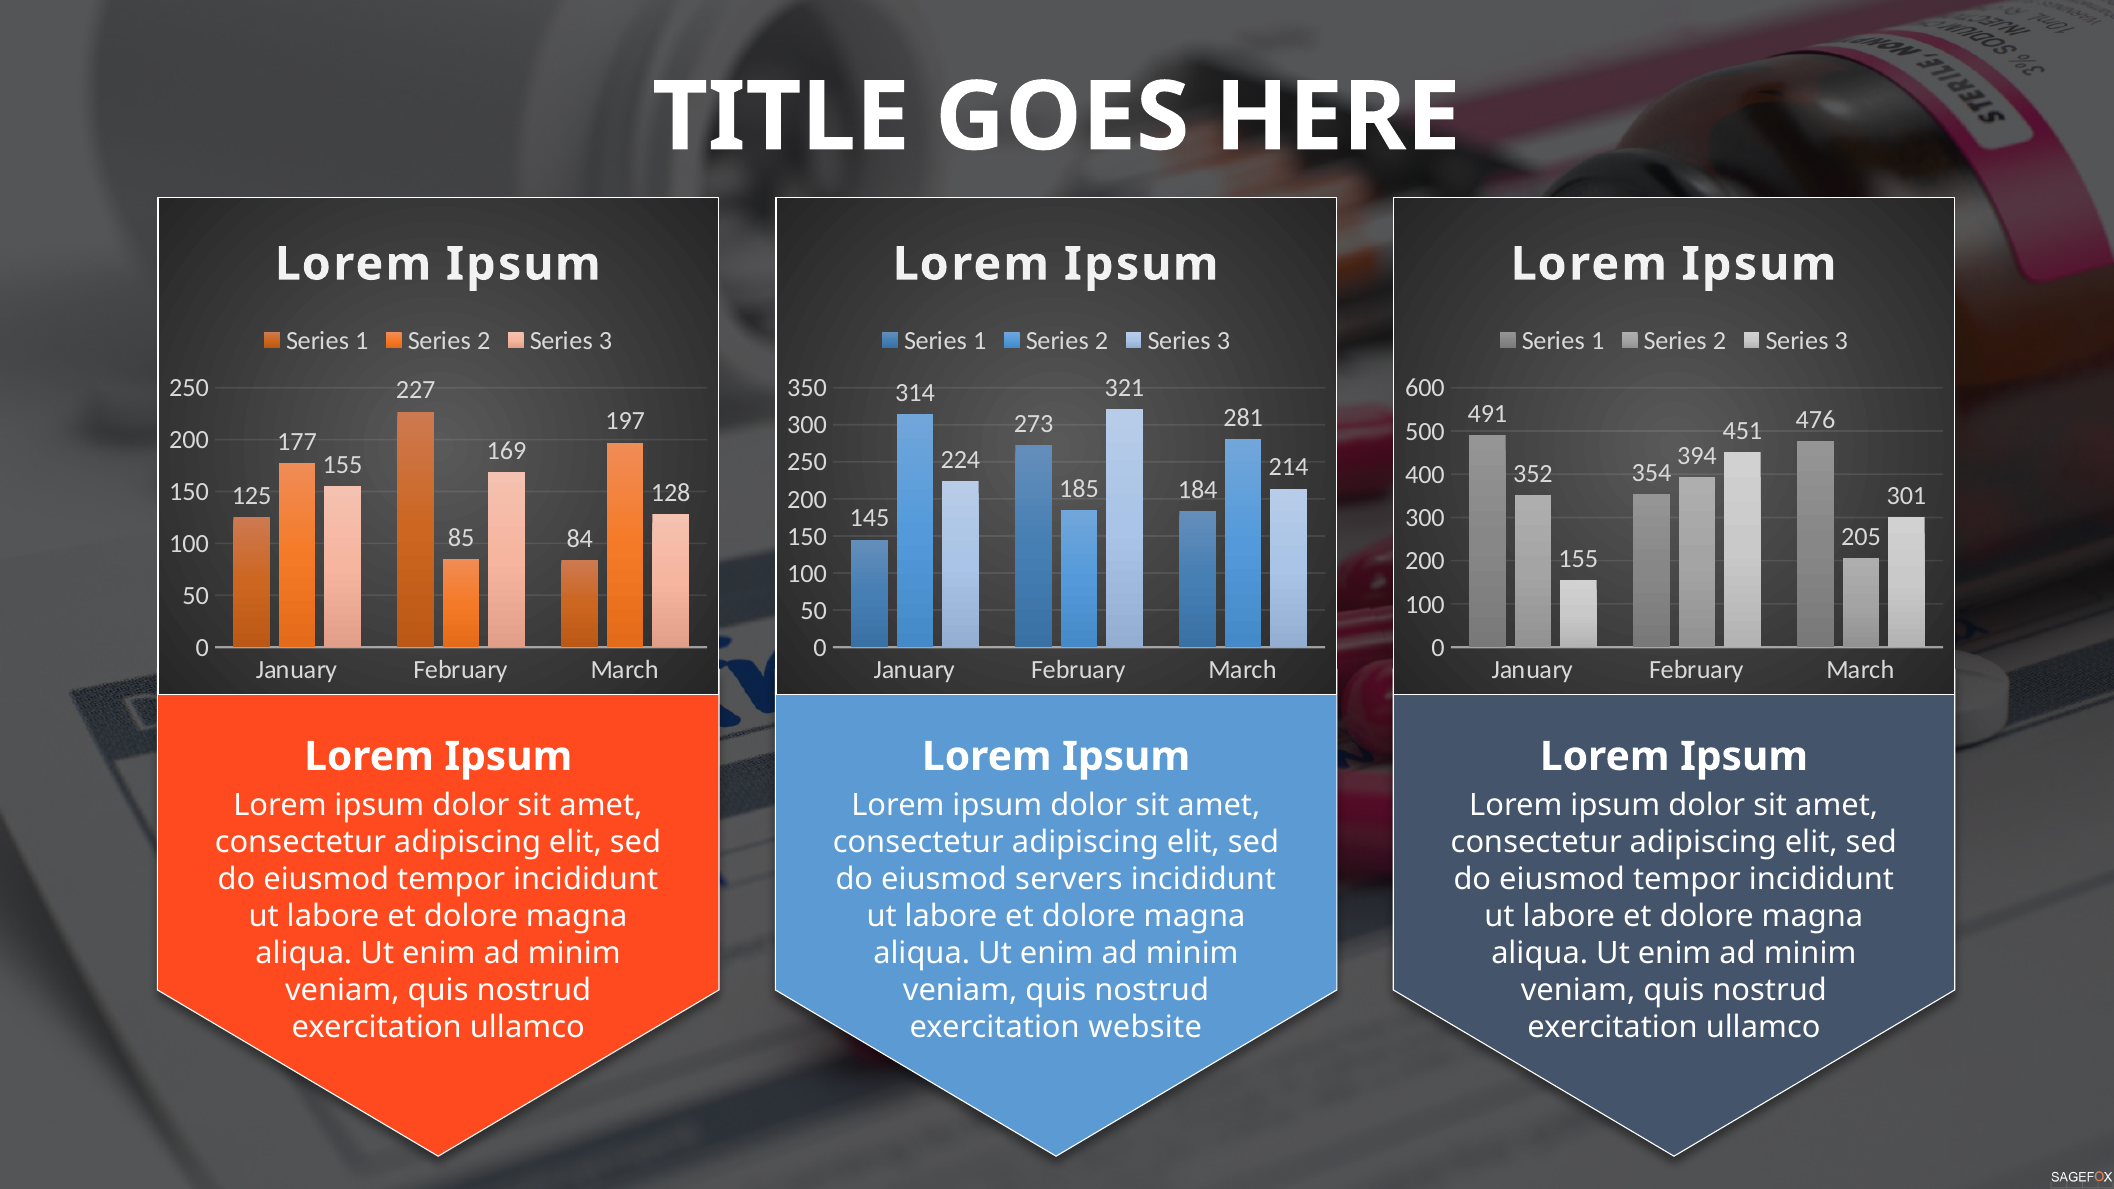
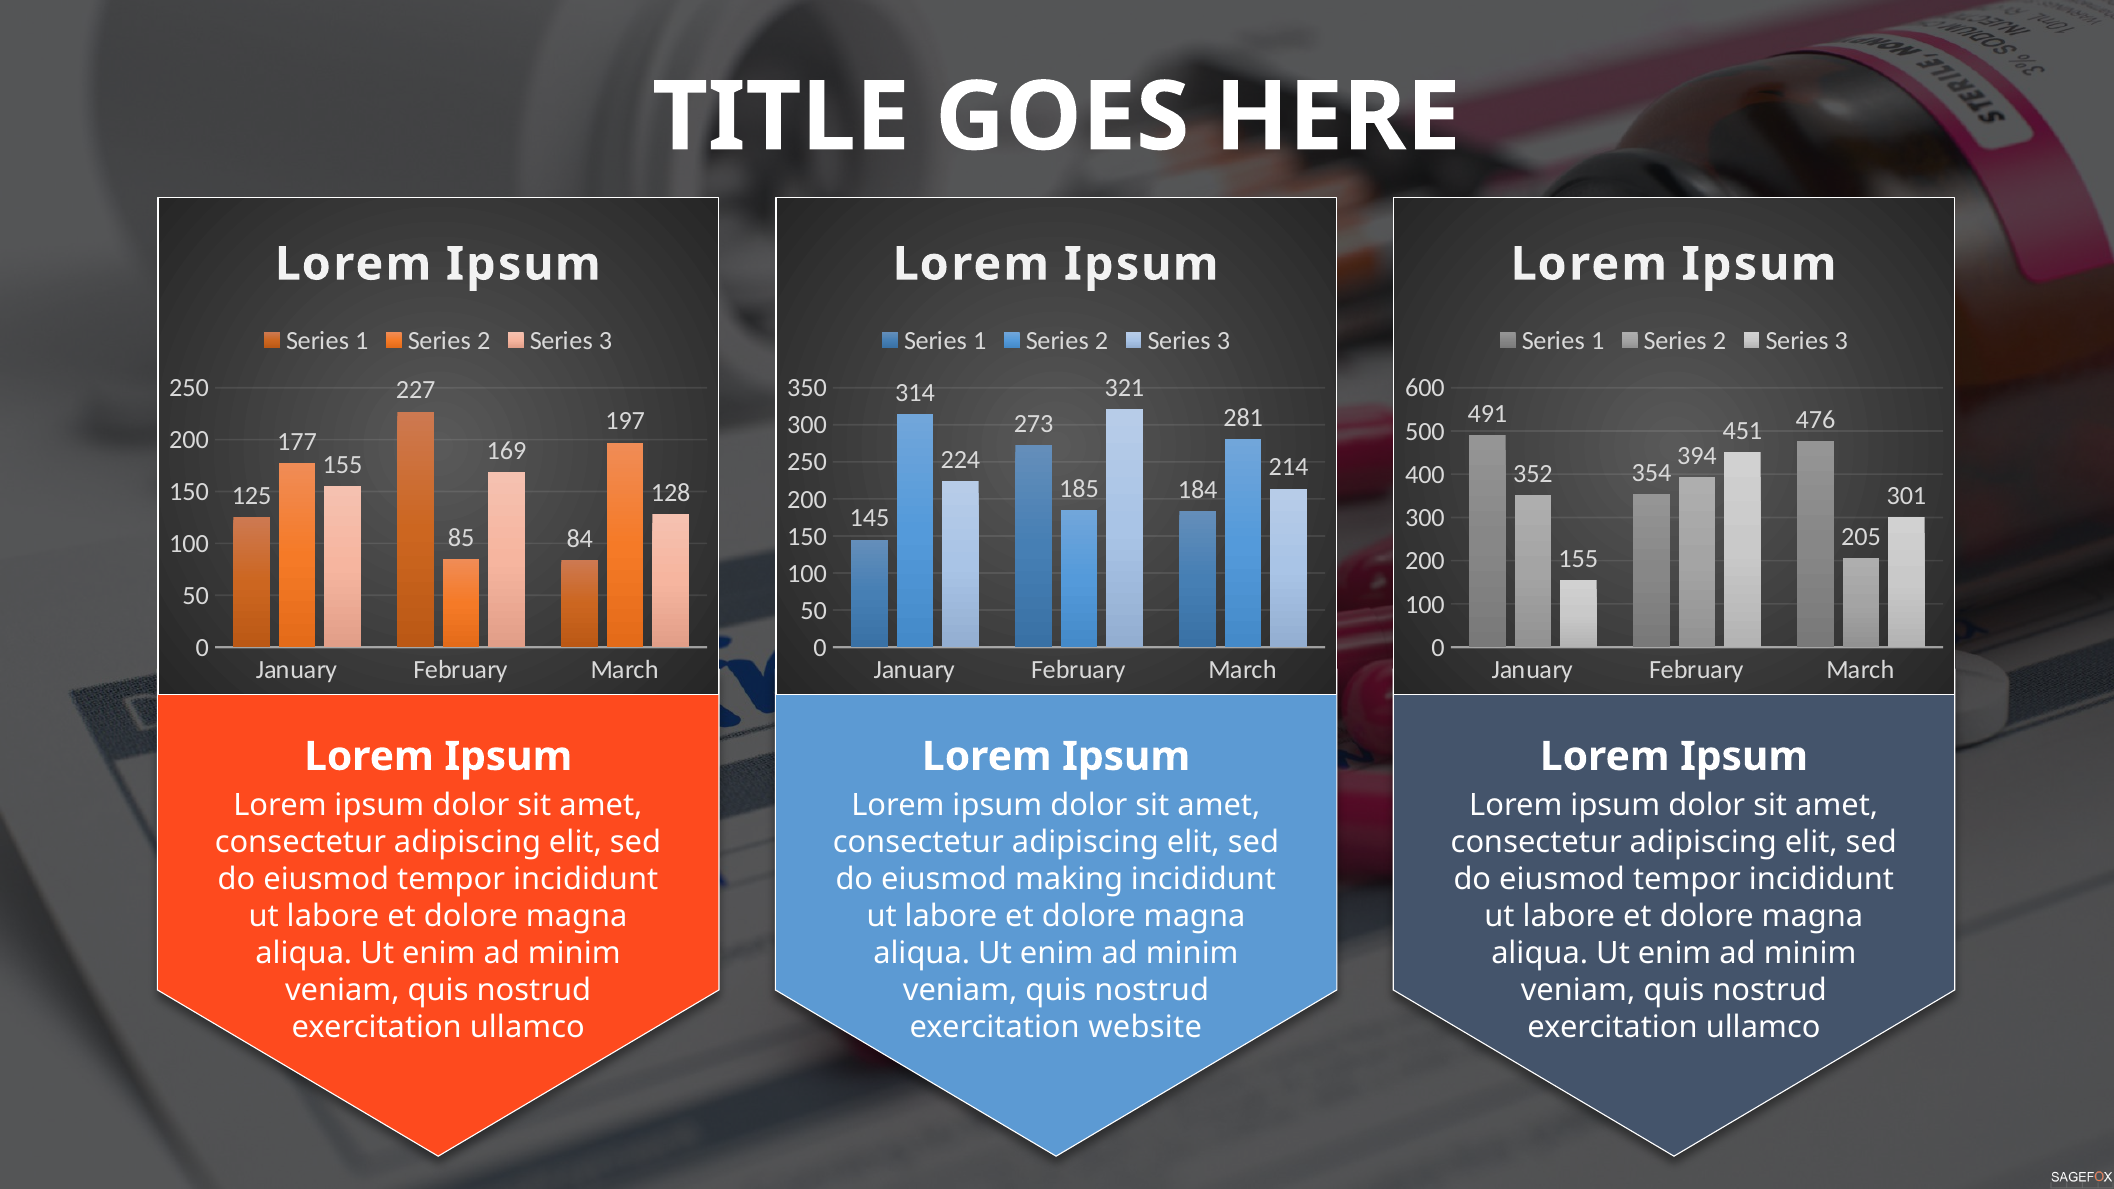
servers: servers -> making (1069, 879)
